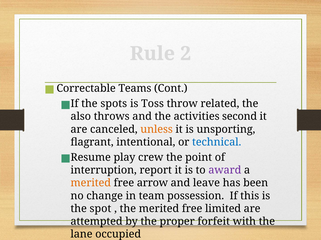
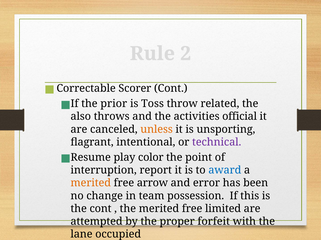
Teams: Teams -> Scorer (135, 89)
spots: spots -> prior (114, 104)
second: second -> official (240, 117)
technical colour: blue -> purple (217, 143)
crew: crew -> color (151, 158)
award colour: purple -> blue (225, 171)
leave: leave -> error (206, 184)
the spot: spot -> cont (101, 209)
